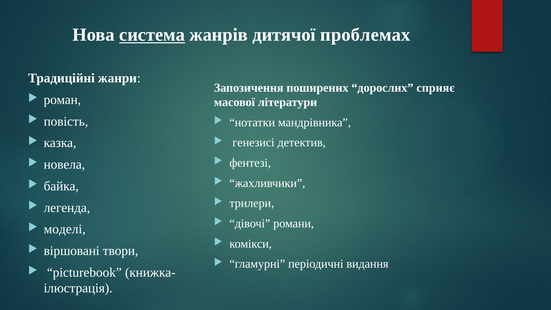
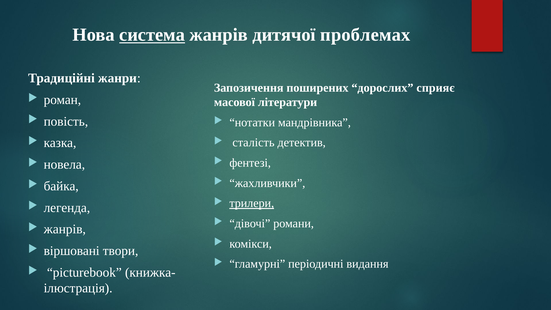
генезисі: генезисі -> сталість (253, 143)
трилери underline: none -> present (252, 203)
моделі: моделі -> жанрів (65, 229)
